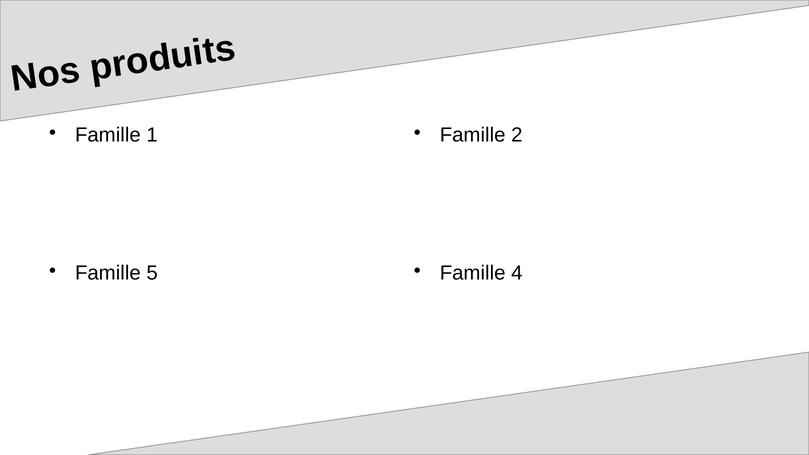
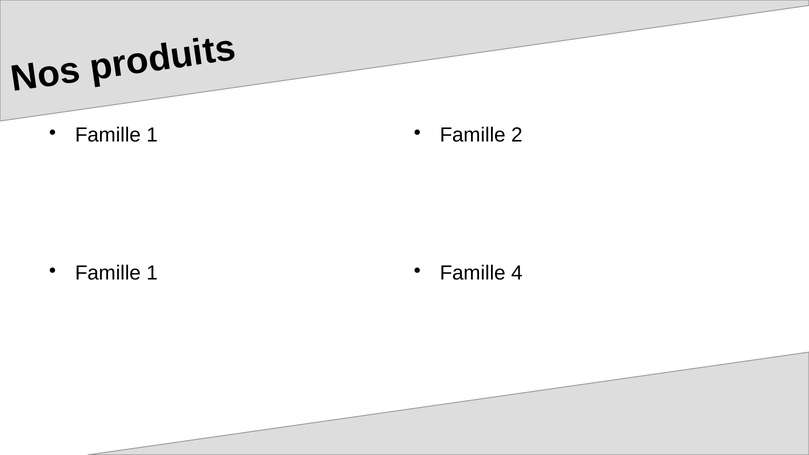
5: 5 -> 1 (152, 273)
